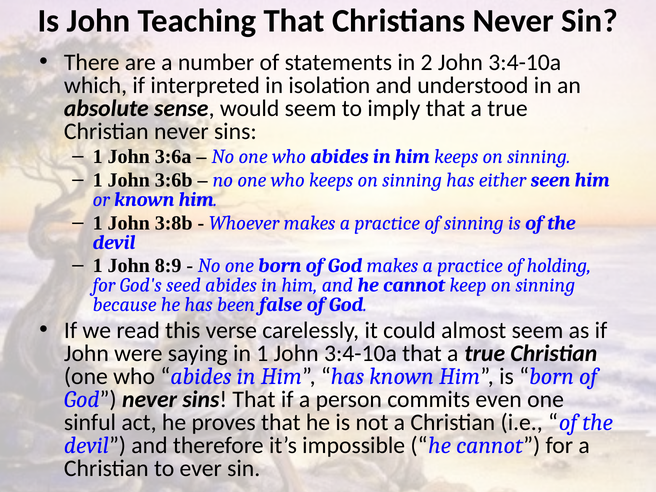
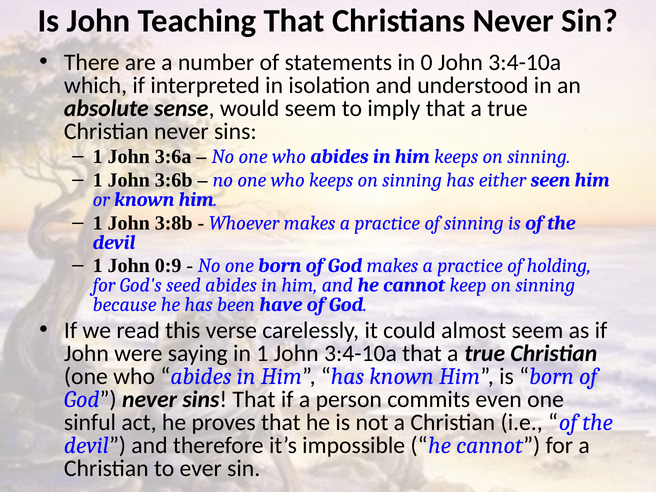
2: 2 -> 0 (427, 62)
8:9: 8:9 -> 0:9 (168, 266)
false: false -> have (281, 305)
